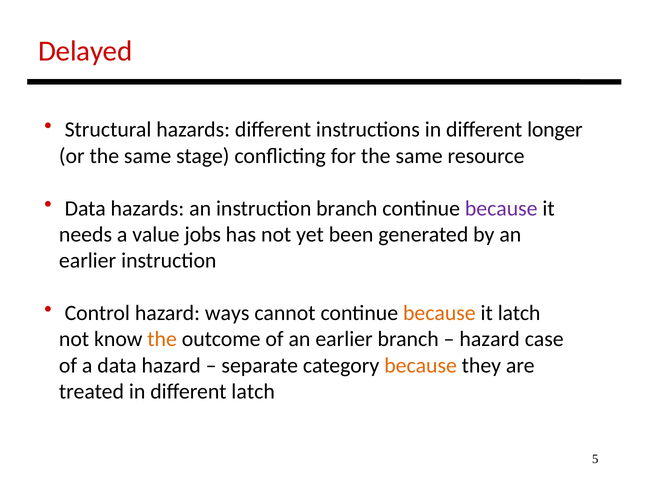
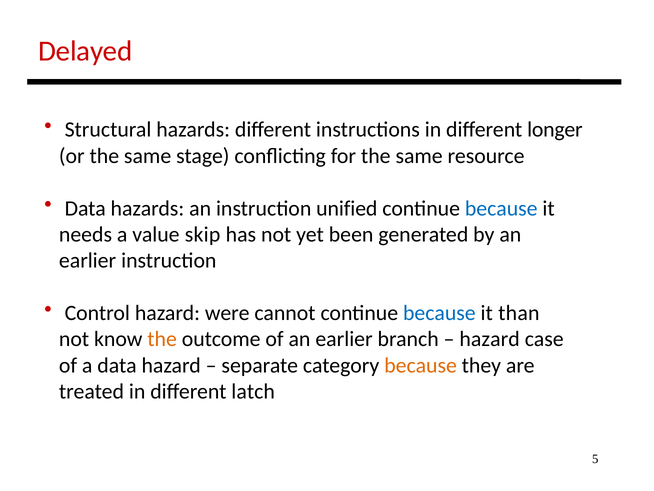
instruction branch: branch -> unified (347, 208)
because colour: purple -> blue (501, 208)
jobs: jobs -> skip (203, 234)
ways: ways -> were (227, 313)
because colour: orange -> blue (439, 313)
it latch: latch -> than (519, 313)
